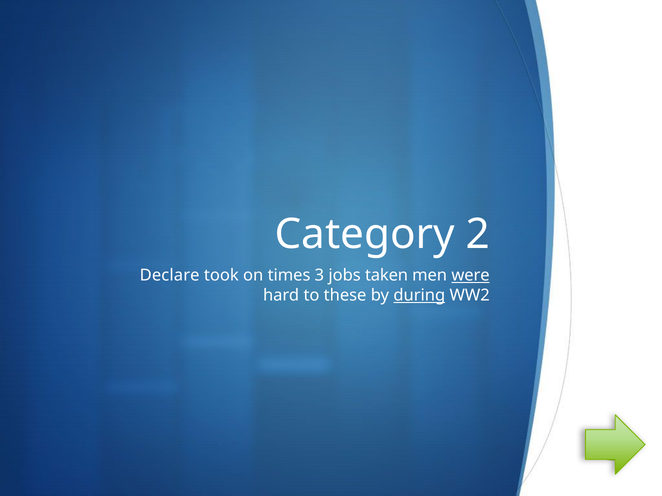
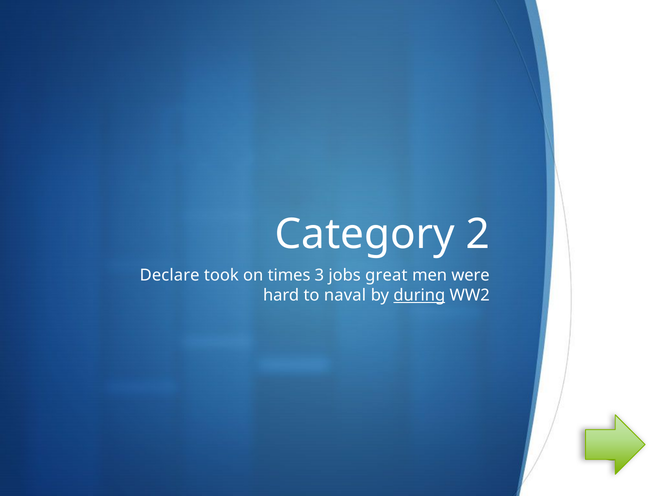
taken: taken -> great (386, 276)
were underline: present -> none (471, 276)
these: these -> naval (345, 296)
